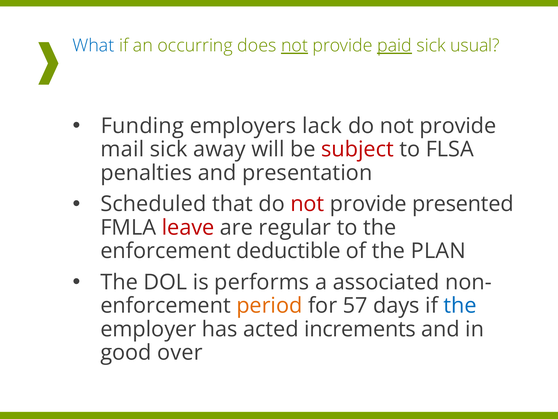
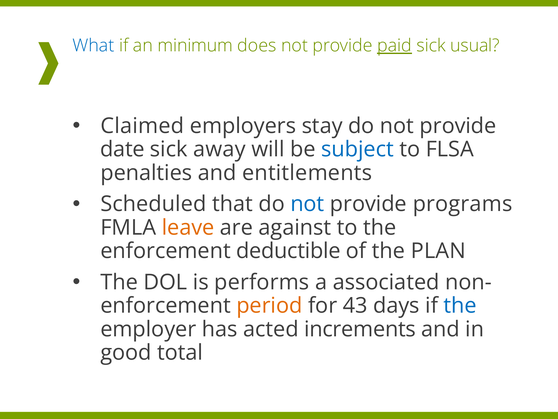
occurring: occurring -> minimum (195, 46)
not underline: present -> none (295, 46)
Funding: Funding -> Claimed (142, 126)
lack: lack -> stay (322, 126)
mail: mail -> date (123, 149)
subject colour: red -> blue (357, 149)
presentation: presentation -> entitlements (307, 173)
not colour: red -> blue (307, 204)
presented: presented -> programs (463, 204)
leave colour: red -> orange (188, 227)
regular: regular -> against (295, 227)
57: 57 -> 43 (355, 305)
over: over -> total (180, 352)
